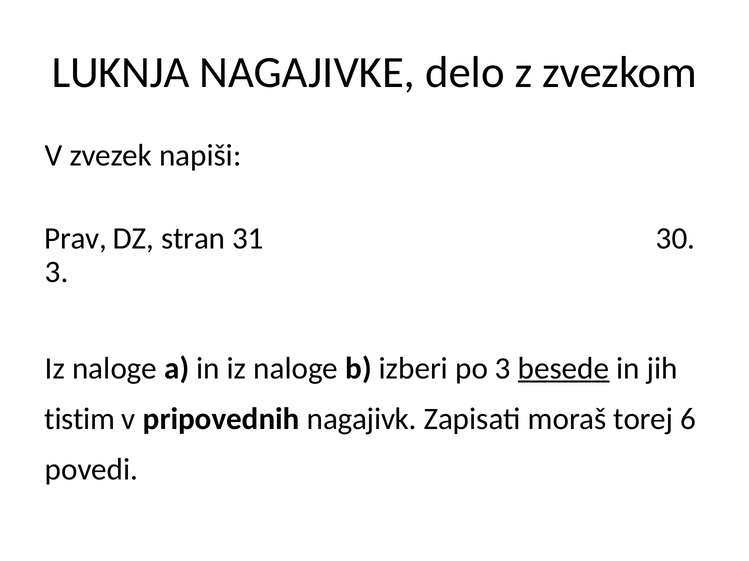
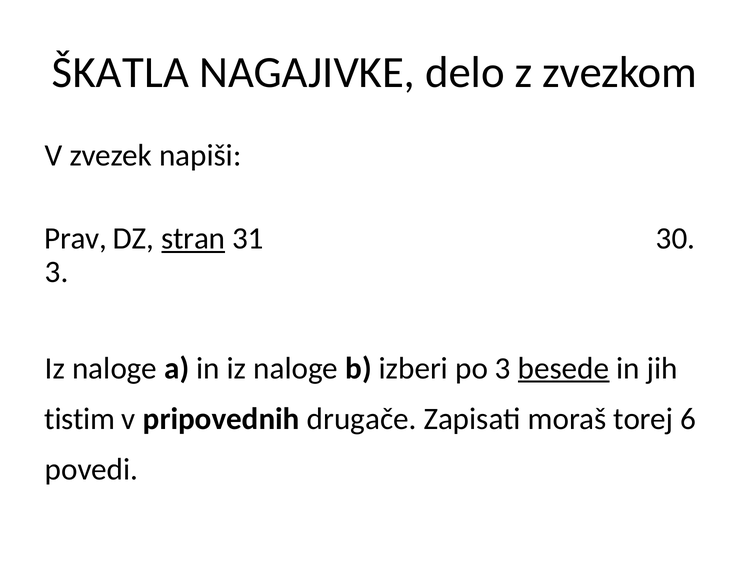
LUKNJA: LUKNJA -> ŠKATLA (120, 72)
stran underline: none -> present (193, 239)
nagajivk: nagajivk -> drugače (362, 419)
